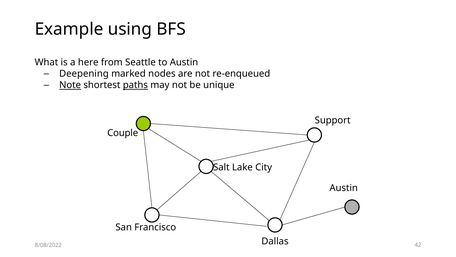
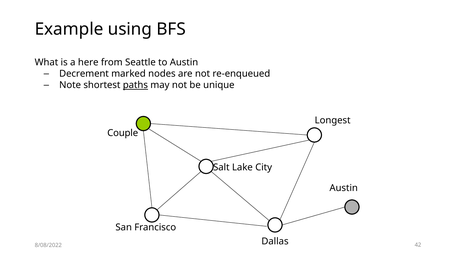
Deepening: Deepening -> Decrement (84, 74)
Note underline: present -> none (70, 85)
Support: Support -> Longest (333, 120)
